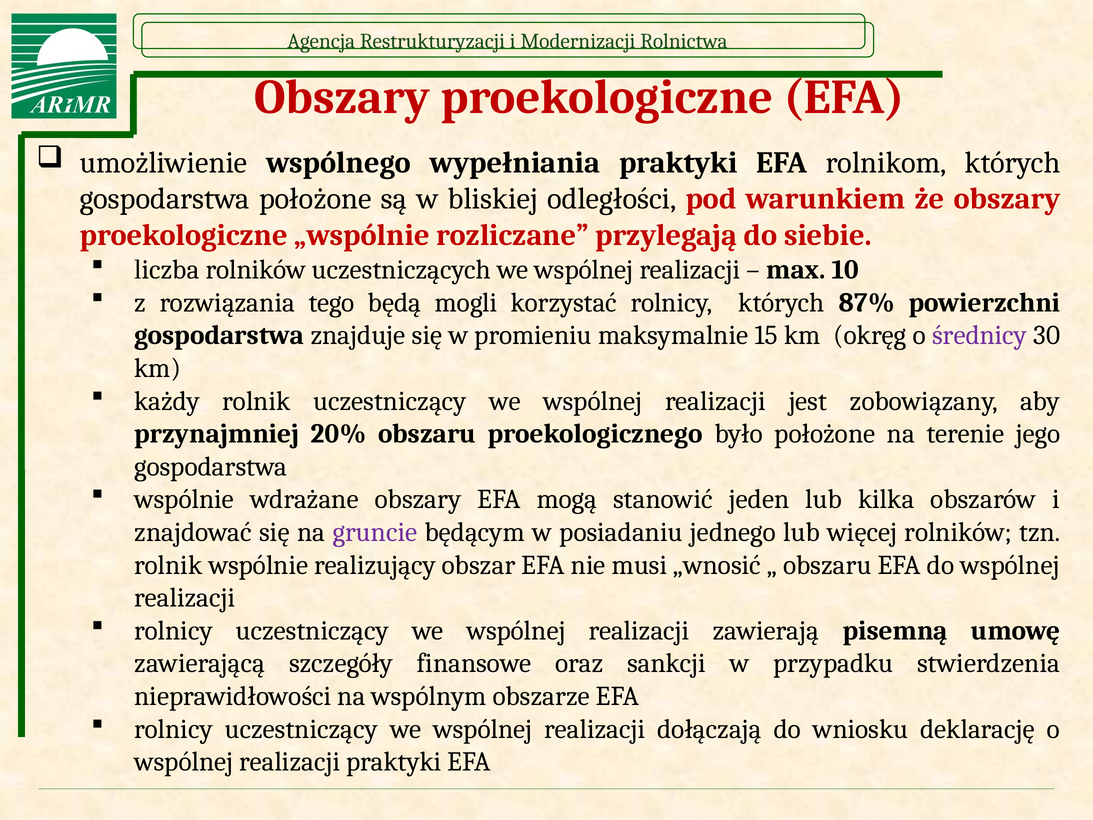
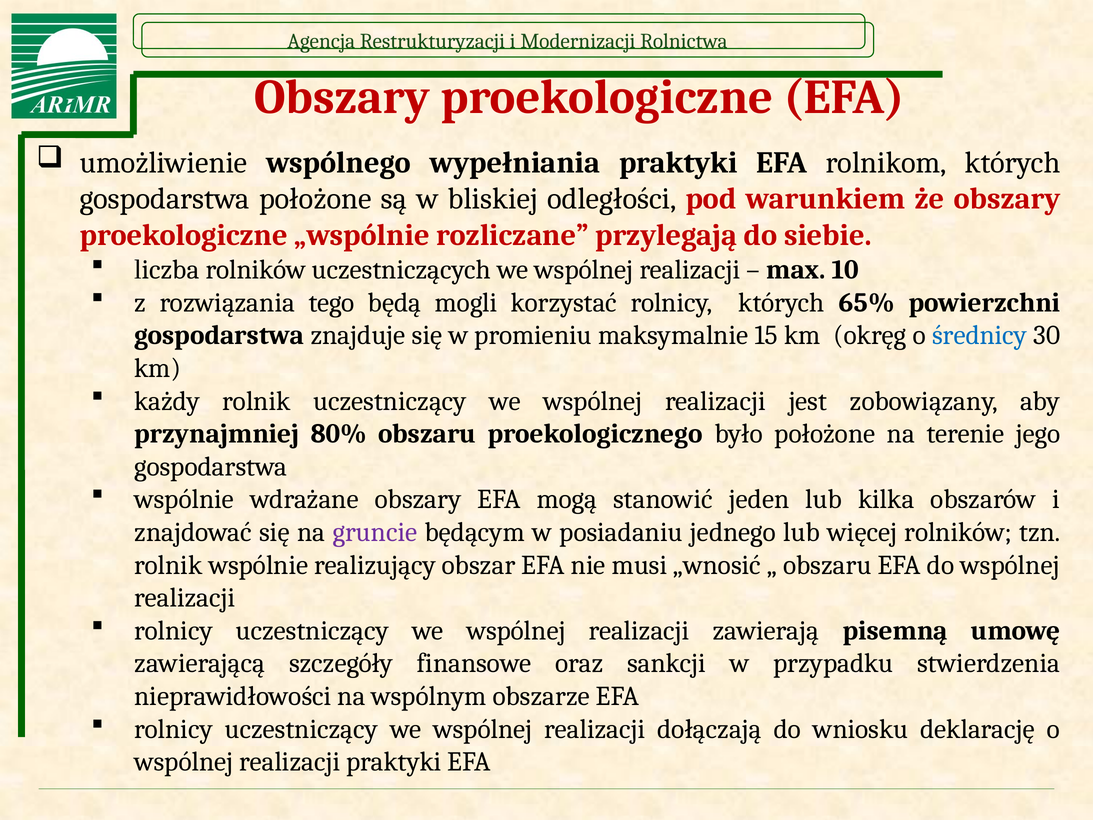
87%: 87% -> 65% (867, 303)
średnicy colour: purple -> blue (980, 335)
20%: 20% -> 80% (339, 434)
